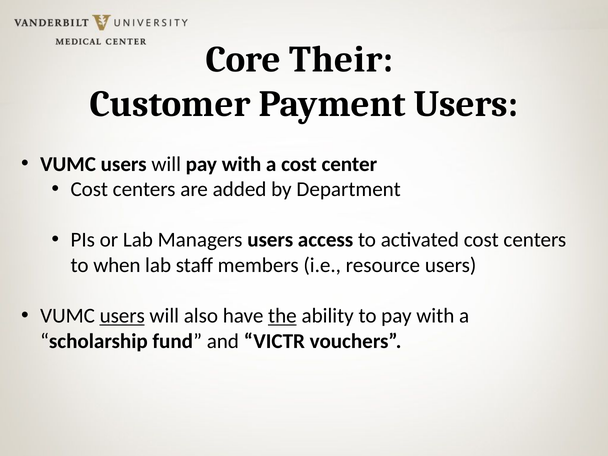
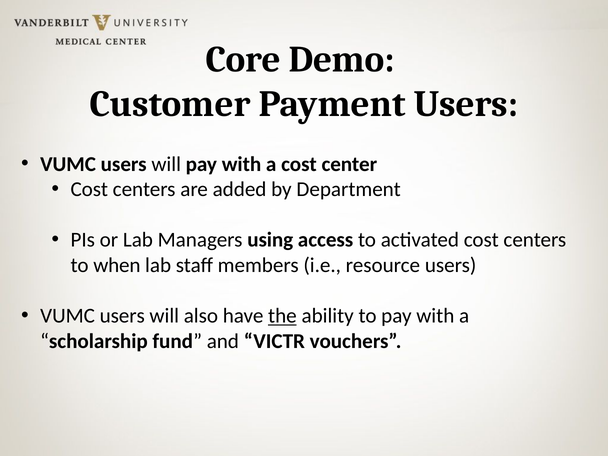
Their: Their -> Demo (342, 60)
Managers users: users -> using (270, 240)
users underline: present -> none (122, 316)
